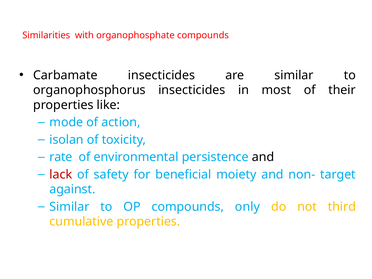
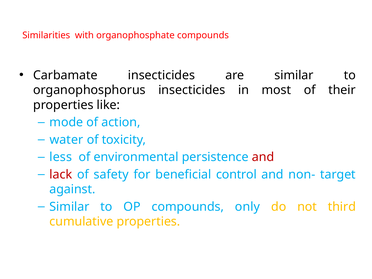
isolan: isolan -> water (66, 140)
rate: rate -> less (61, 157)
and colour: black -> red (263, 157)
moiety: moiety -> control (236, 174)
